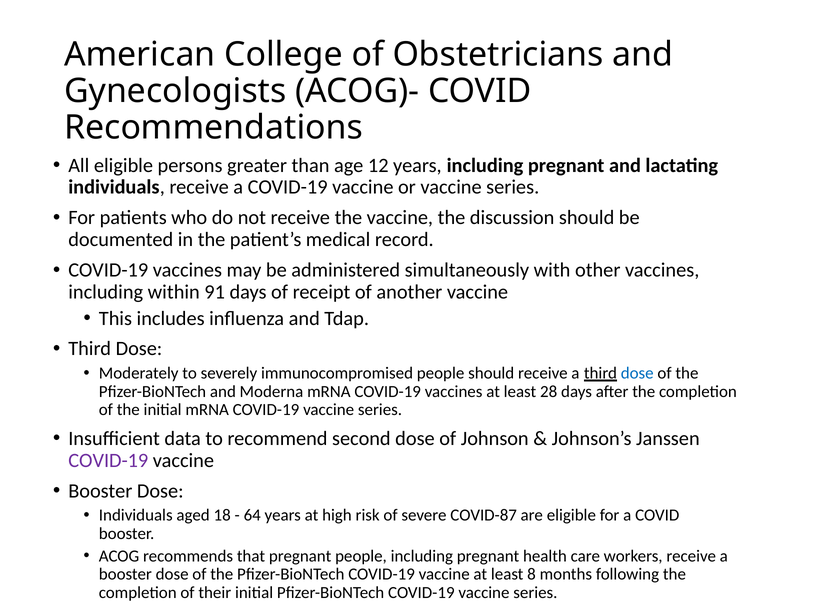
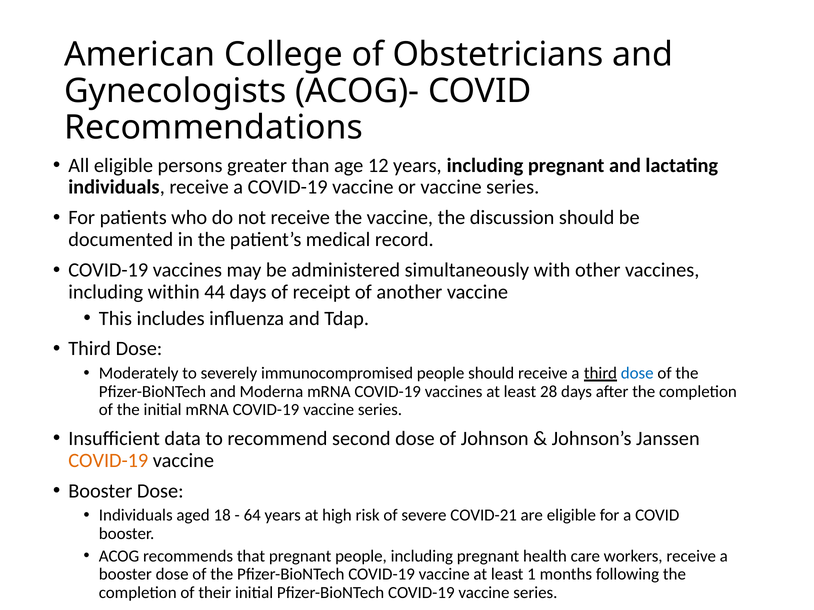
91: 91 -> 44 (215, 292)
COVID-19 colour: purple -> orange (108, 461)
COVID-87: COVID-87 -> COVID-21 (484, 516)
8: 8 -> 1 (532, 575)
